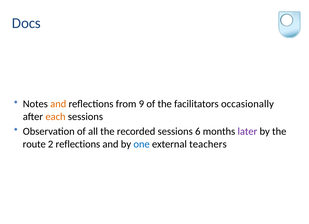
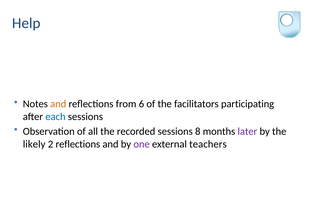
Docs: Docs -> Help (26, 23)
9: 9 -> 6 (141, 104)
occasionally: occasionally -> participating (248, 104)
each colour: orange -> blue (55, 116)
6: 6 -> 8 (198, 131)
route: route -> likely (34, 144)
one colour: blue -> purple (142, 144)
